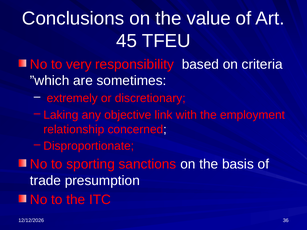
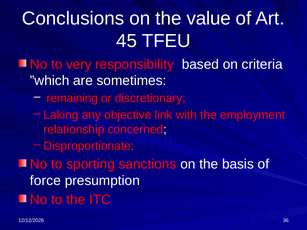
extremely: extremely -> remaining (72, 98)
trade: trade -> force (45, 181)
